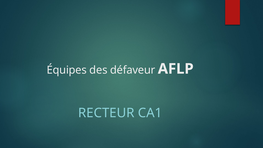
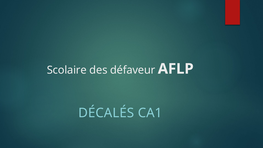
Équipes: Équipes -> Scolaire (67, 70)
RECTEUR: RECTEUR -> DÉCALÉS (106, 113)
